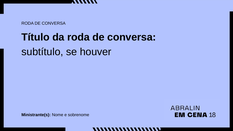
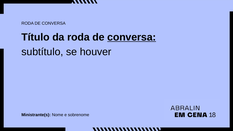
conversa underline: none -> present (132, 37)
